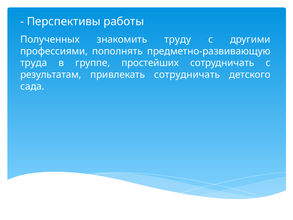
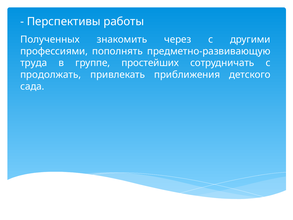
труду: труду -> через (178, 39)
результатам: результатам -> продолжать (51, 75)
привлекать сотрудничать: сотрудничать -> приближения (187, 75)
